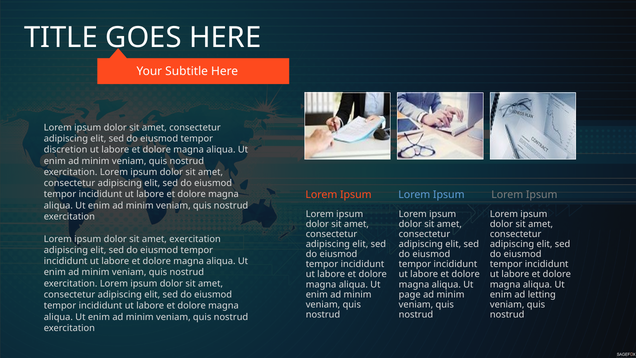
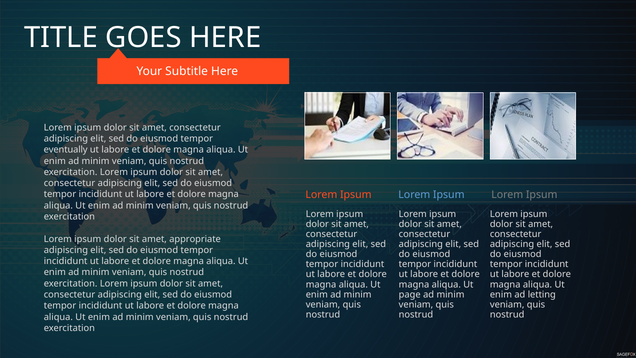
discretion: discretion -> eventually (66, 150)
amet exercitation: exercitation -> appropriate (195, 239)
